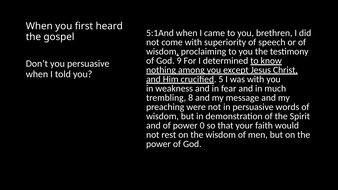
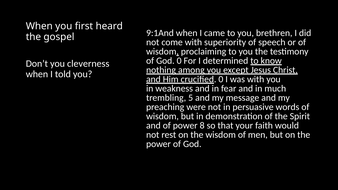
5:1And: 5:1And -> 9:1And (160, 33)
God 9: 9 -> 0 (179, 61)
you persuasive: persuasive -> cleverness (88, 64)
crucified 5: 5 -> 0 (221, 79)
8: 8 -> 5 (191, 98)
0: 0 -> 8 (202, 126)
